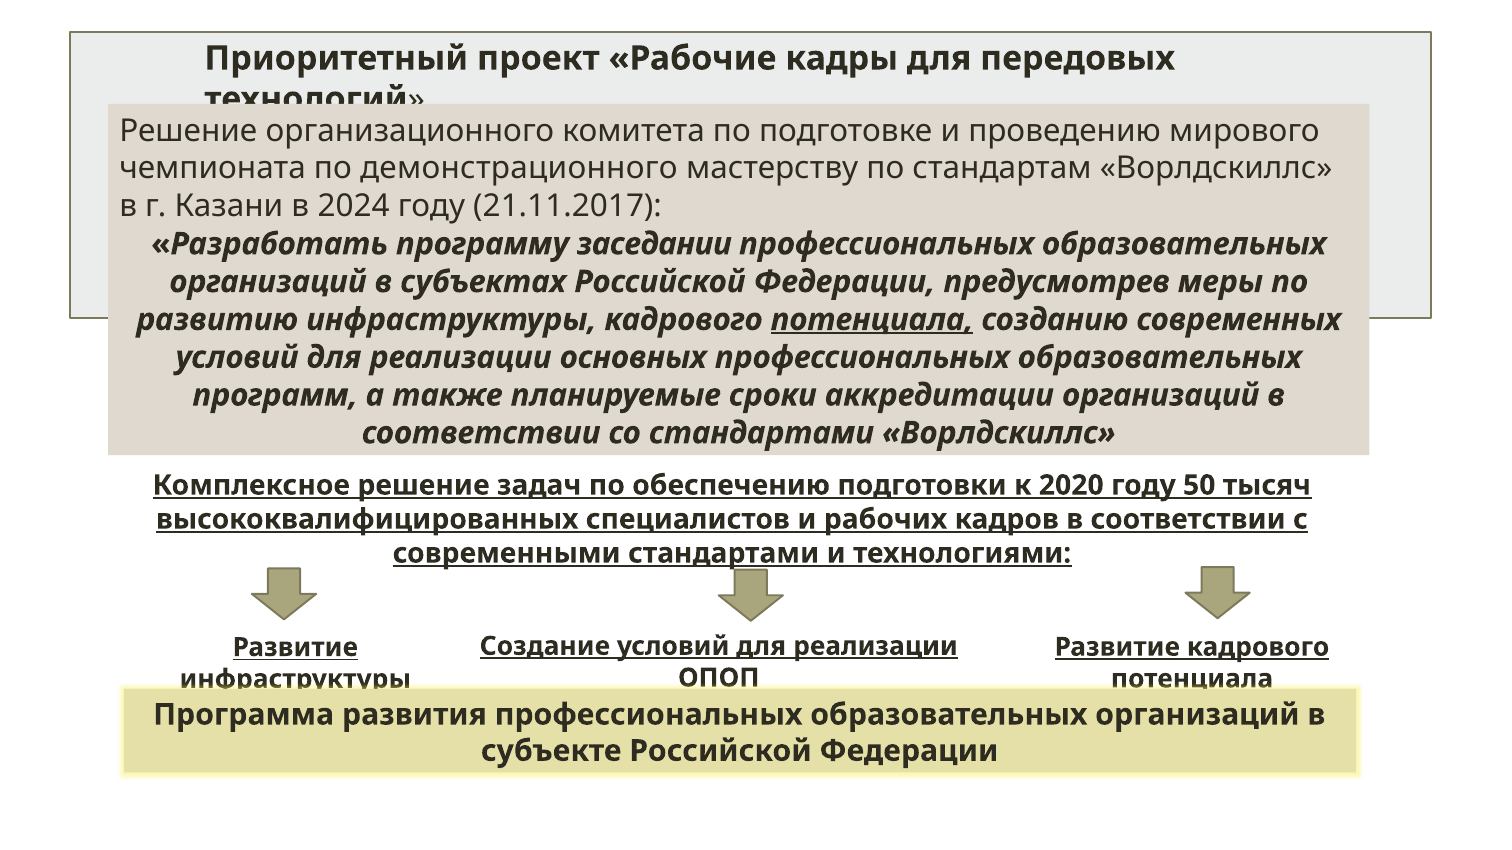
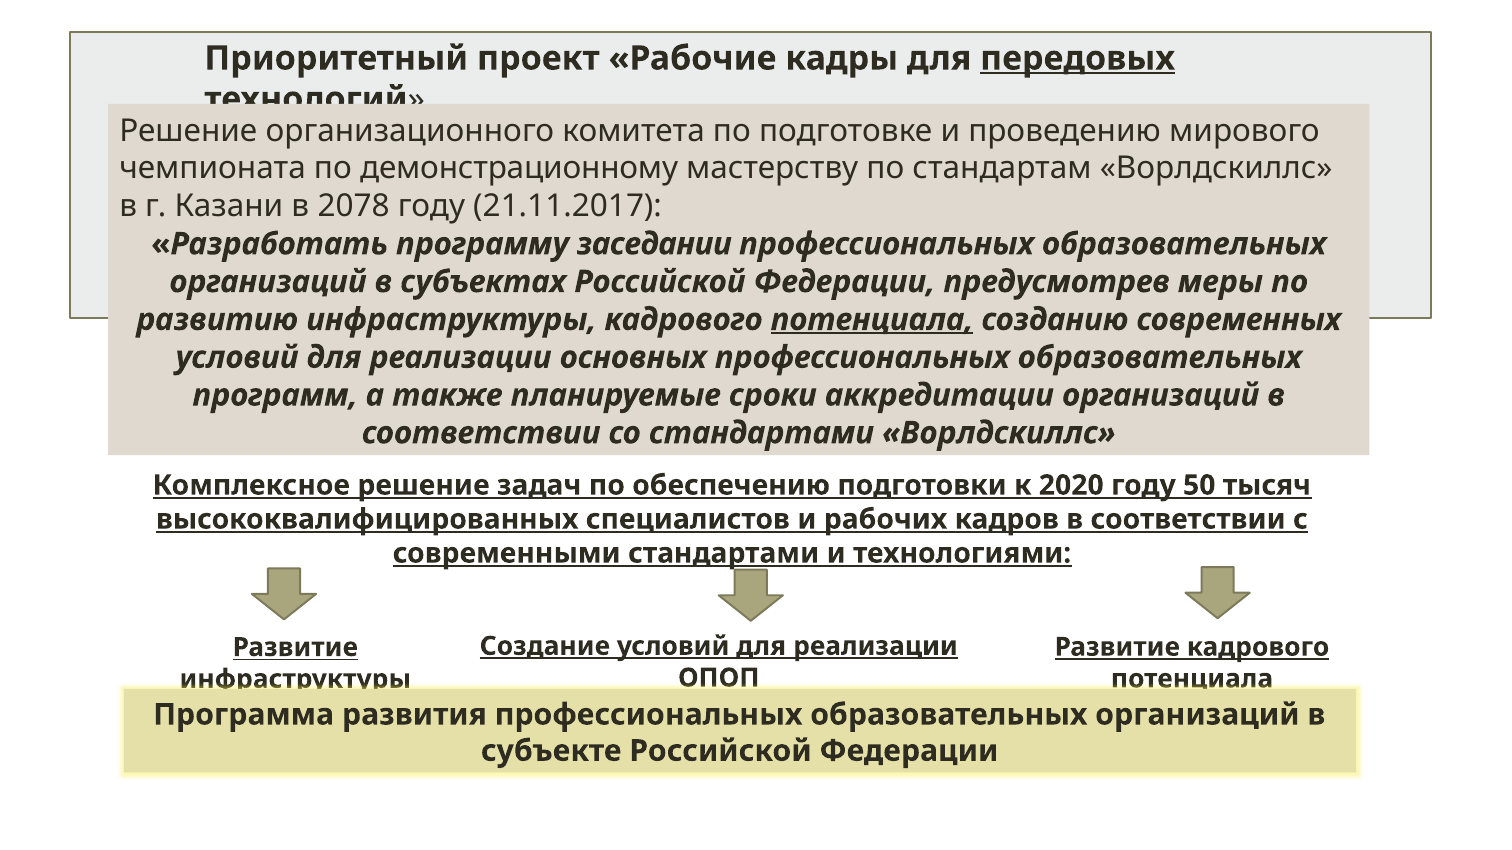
передовых underline: none -> present (1078, 58)
демонстрационного: демонстрационного -> демонстрационному (519, 169)
2024: 2024 -> 2078 (354, 206)
